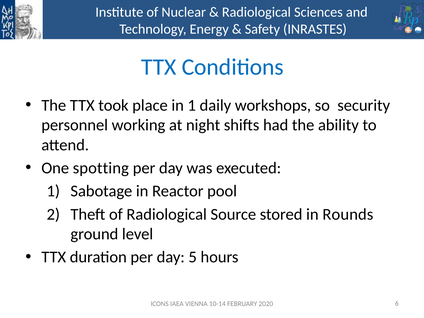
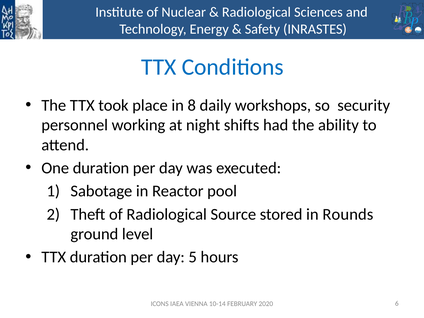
in 1: 1 -> 8 (192, 105)
One spotting: spotting -> duration (101, 168)
